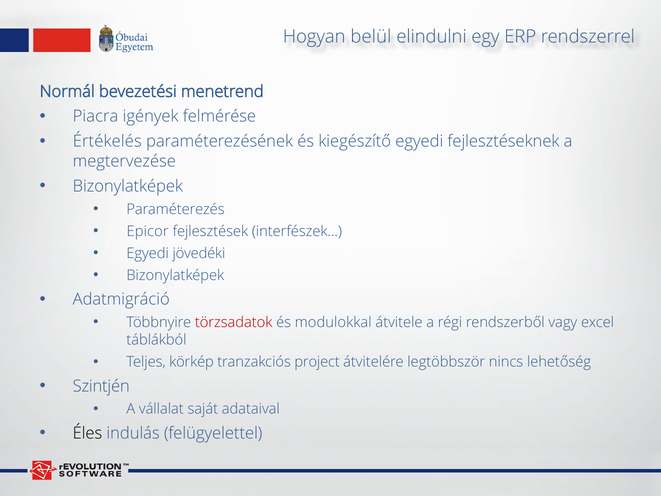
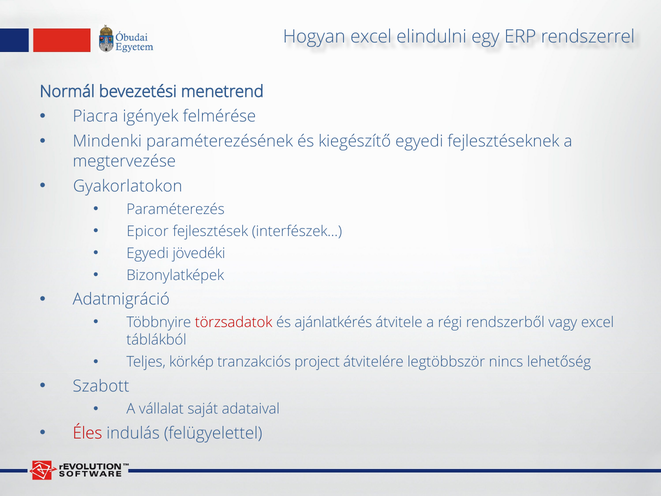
Hogyan belül: belül -> excel (371, 37)
Értékelés: Értékelés -> Mindenki (107, 141)
Bizonylatképek: Bizonylatképek -> Gyakorlatokon (128, 186)
modulokkal: modulokkal -> ajánlatkérés (333, 322)
Szintjén: Szintjén -> Szabott (101, 386)
Éles colour: black -> red (87, 433)
